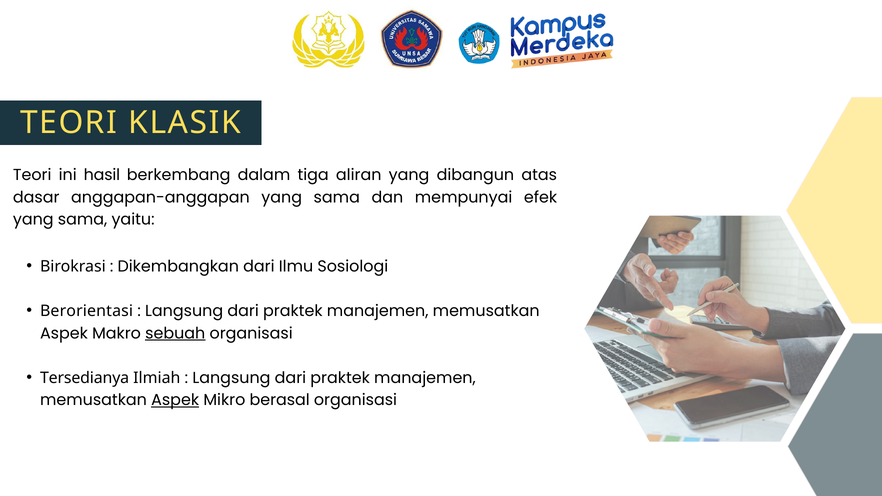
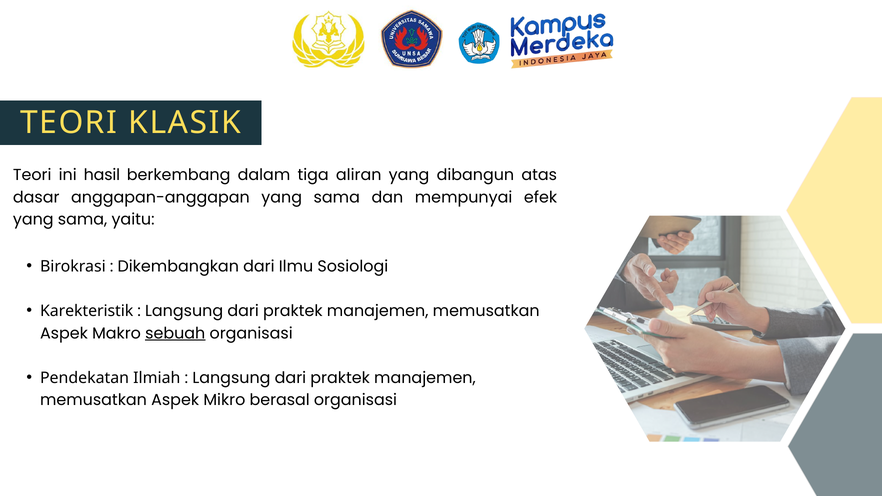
Berorientasi: Berorientasi -> Karekteristik (87, 311)
Tersedianya: Tersedianya -> Pendekatan (85, 378)
Aspek underline: present -> none (175, 400)
